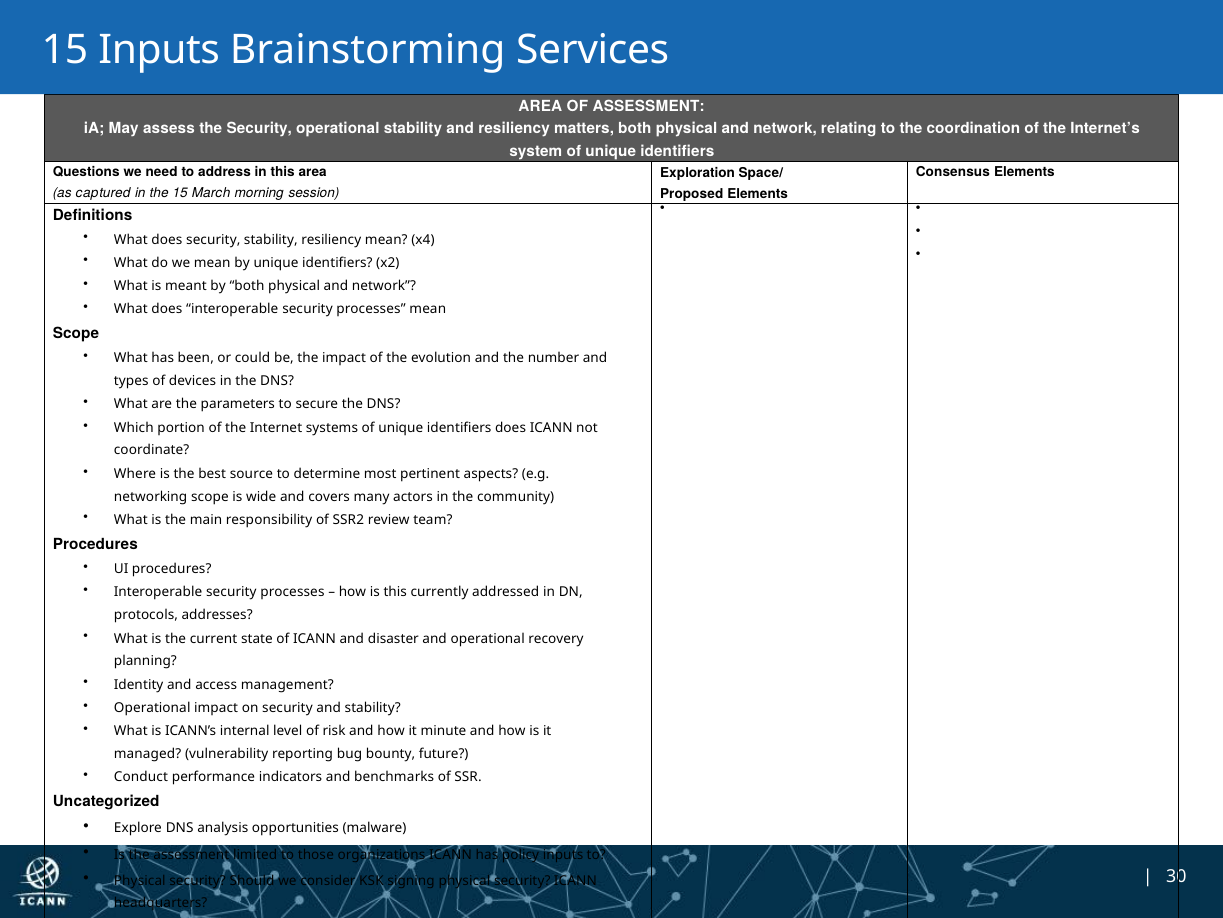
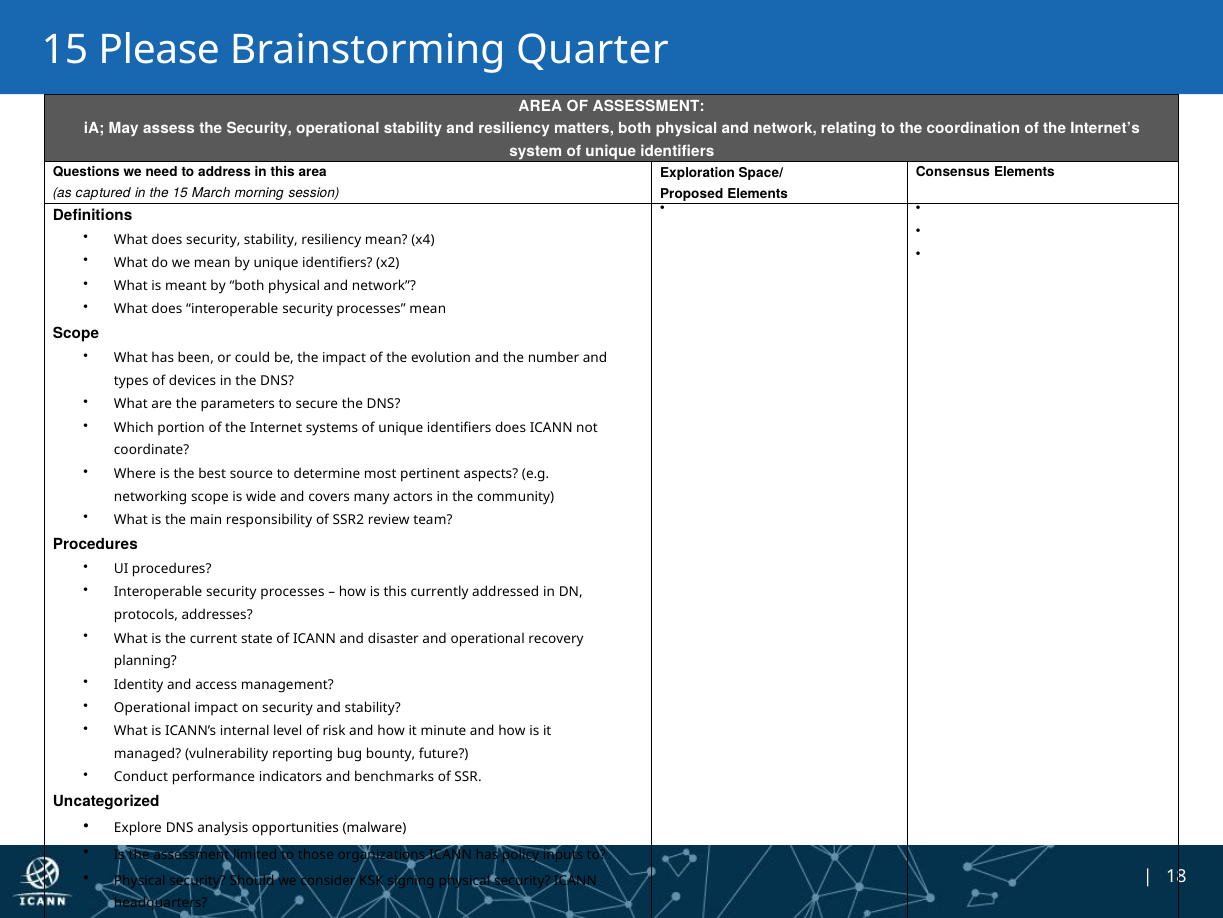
15 Inputs: Inputs -> Please (159, 50)
Services: Services -> Quarter (592, 50)
30: 30 -> 18 (1176, 876)
